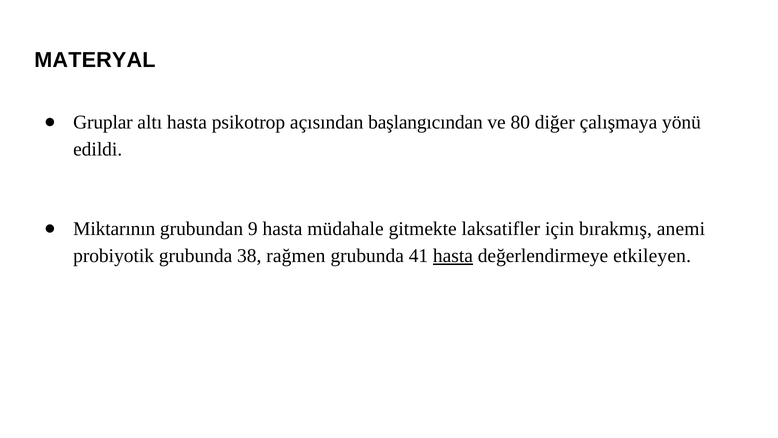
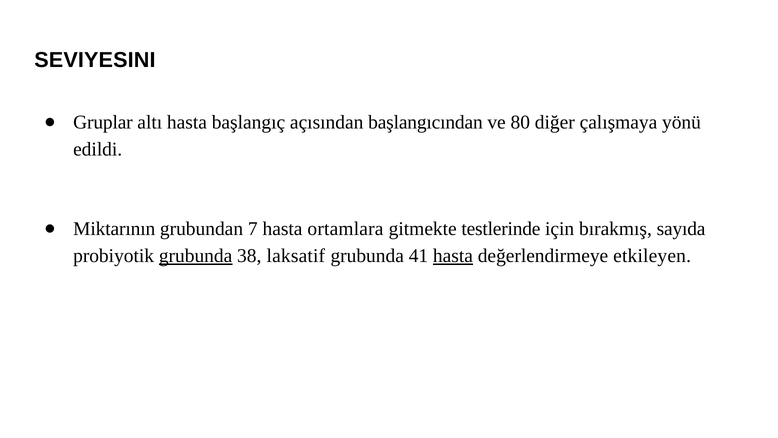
MATERYAL: MATERYAL -> SEVIYESINI (95, 60)
psikotrop: psikotrop -> başlangıç (248, 122)
9: 9 -> 7 (253, 229)
müdahale: müdahale -> ortamlara (345, 229)
laksatifler: laksatifler -> testlerinde (501, 229)
anemi: anemi -> sayıda (681, 229)
grubunda underline: none -> present (196, 256)
rağmen: rağmen -> laksatif (296, 256)
